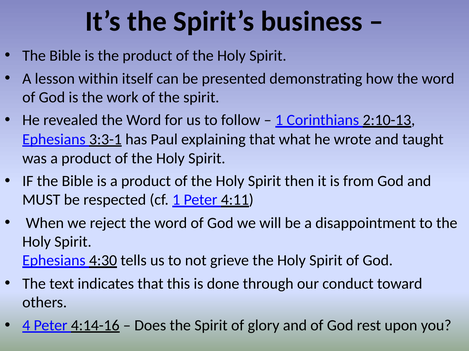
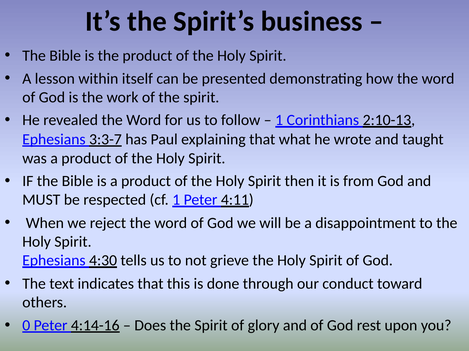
3:3-1: 3:3-1 -> 3:3-7 (105, 140)
4: 4 -> 0 (26, 326)
